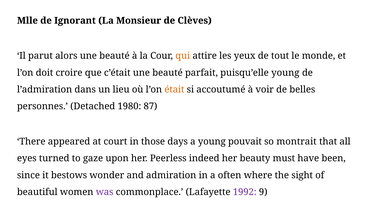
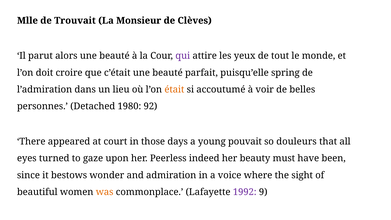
Ignorant: Ignorant -> Trouvait (75, 21)
qui colour: orange -> purple (183, 56)
puisqu’elle young: young -> spring (285, 73)
87: 87 -> 92 (150, 106)
montrait: montrait -> douleurs (296, 141)
often: often -> voice (230, 175)
was colour: purple -> orange (105, 192)
